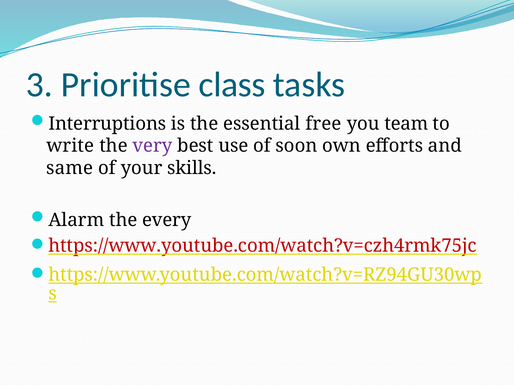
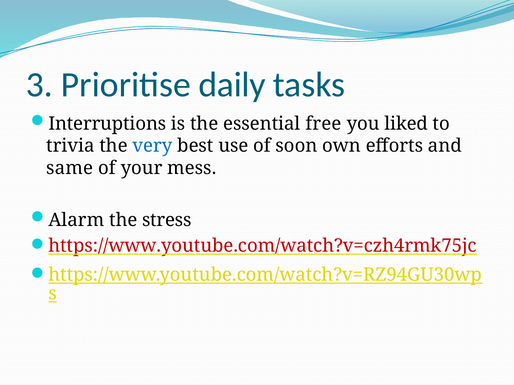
class: class -> daily (232, 85)
team: team -> liked (406, 124)
write: write -> trivia (70, 146)
very colour: purple -> blue (152, 146)
skills: skills -> mess (192, 168)
every: every -> stress (167, 220)
